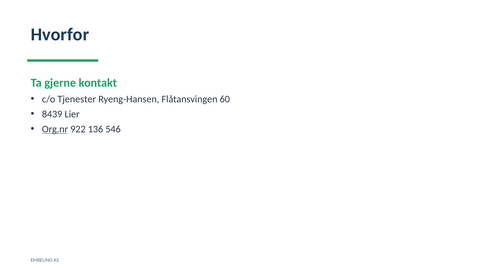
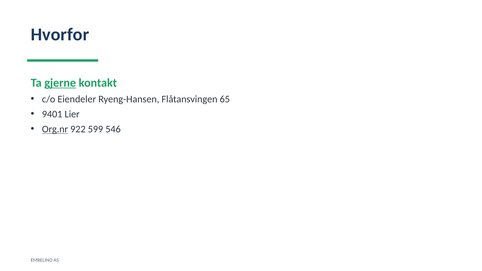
gjerne underline: none -> present (60, 83)
Tjenester: Tjenester -> Eiendeler (77, 99)
60: 60 -> 65 (225, 99)
8439: 8439 -> 9401 (52, 114)
136: 136 -> 599 (95, 129)
